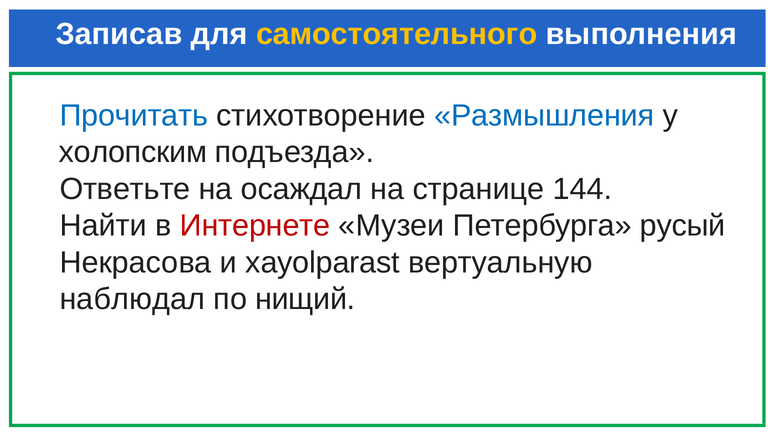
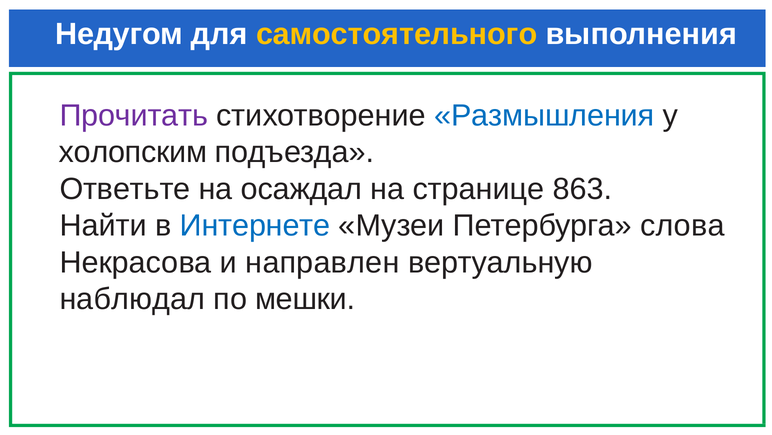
Записав: Записав -> Недугом (119, 34)
Прочитать colour: blue -> purple (134, 115)
144: 144 -> 863 (582, 189)
Интернете colour: red -> blue (255, 226)
русый: русый -> слова (682, 226)
xayolparast: xayolparast -> направлен (322, 262)
нищий: нищий -> мешки (305, 299)
